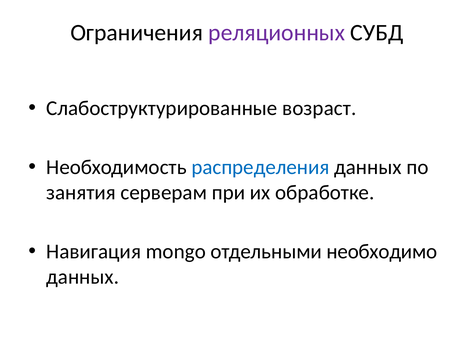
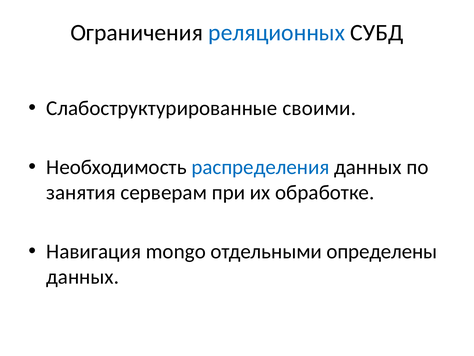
реляционных colour: purple -> blue (277, 32)
возраст: возраст -> своими (319, 108)
необходимо: необходимо -> определены (382, 251)
